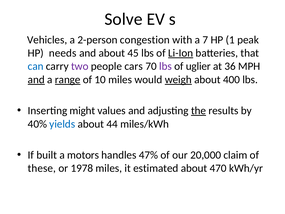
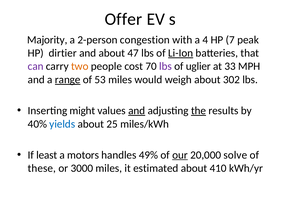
Solve: Solve -> Offer (123, 19)
Vehicles: Vehicles -> Majority (47, 40)
7: 7 -> 4 (205, 40)
1: 1 -> 7 (230, 40)
needs: needs -> dirtier (63, 53)
45: 45 -> 47 (133, 53)
can colour: blue -> purple (36, 66)
two colour: purple -> orange (80, 66)
cars: cars -> cost (134, 66)
36: 36 -> 33 (230, 66)
and underline: present -> none (36, 80)
10: 10 -> 53 (100, 80)
weigh underline: present -> none (178, 80)
400: 400 -> 302 (232, 80)
and underline: none -> present (137, 111)
44: 44 -> 25 (112, 124)
built: built -> least (47, 155)
47%: 47% -> 49% (148, 155)
our underline: none -> present (180, 155)
claim: claim -> solve (235, 155)
1978: 1978 -> 3000 (82, 168)
470: 470 -> 410 (218, 168)
